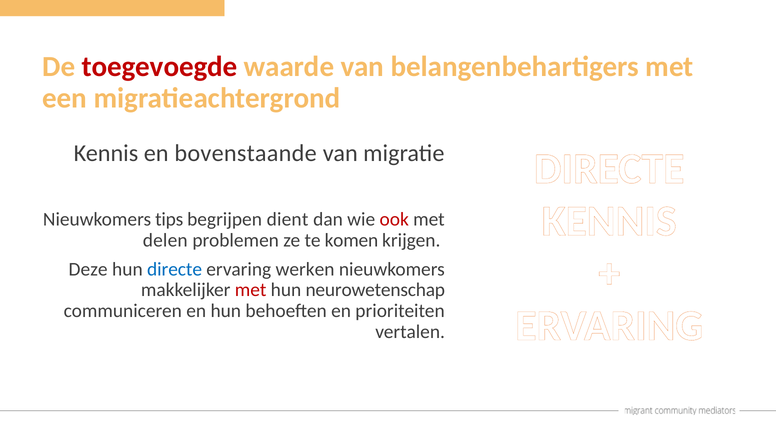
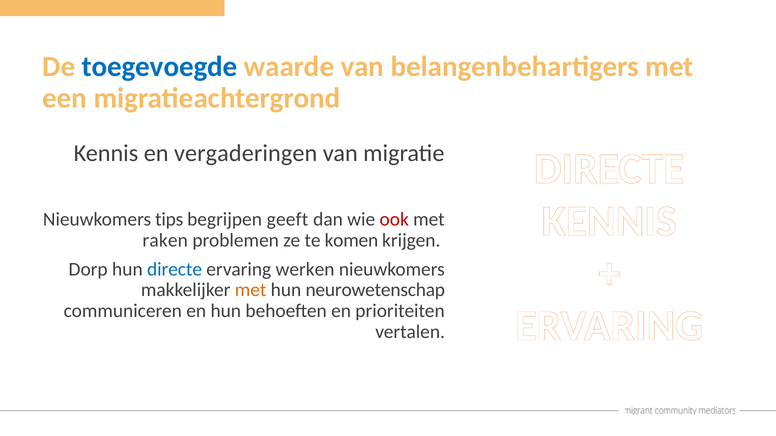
toegevoegde colour: red -> blue (160, 67)
bovenstaande: bovenstaande -> vergaderingen (246, 153)
dient: dient -> geeft (287, 219)
delen: delen -> raken (165, 240)
Deze: Deze -> Dorp (88, 269)
met colour: red -> orange (251, 290)
